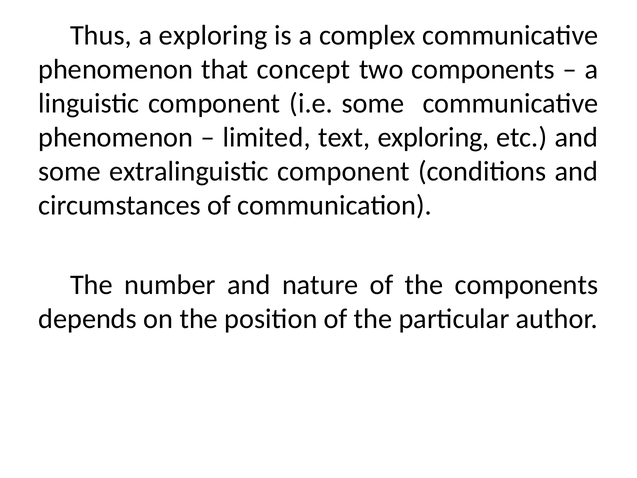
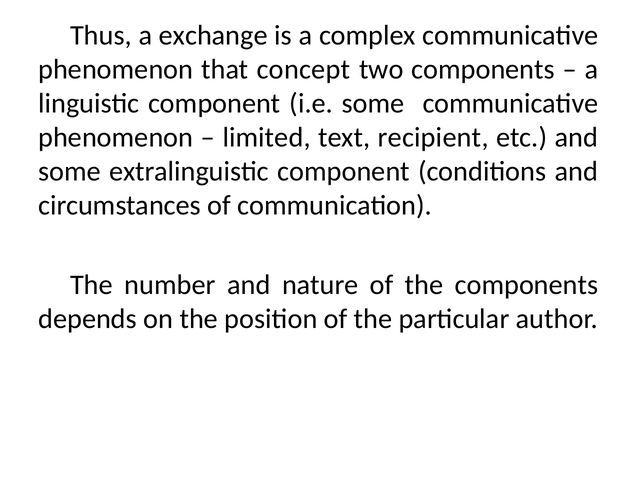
a exploring: exploring -> exchange (213, 35)
text exploring: exploring -> recipient (433, 137)
